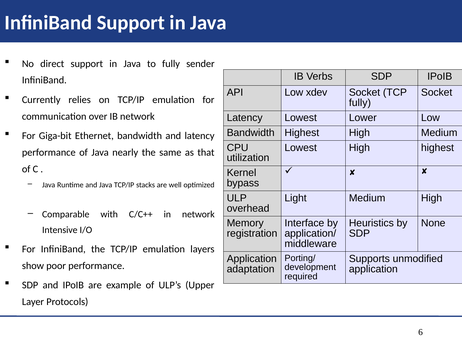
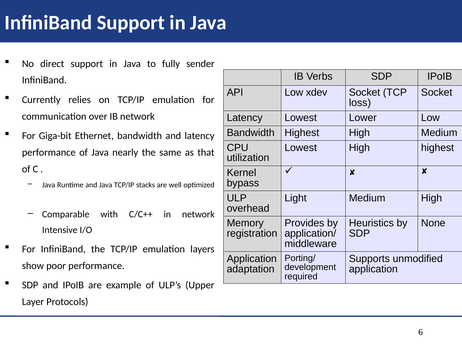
fully: fully -> loss (360, 103)
Interface: Interface -> Provides (304, 223)
